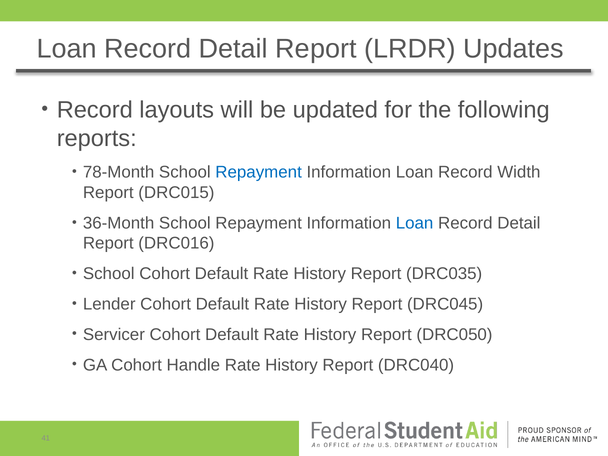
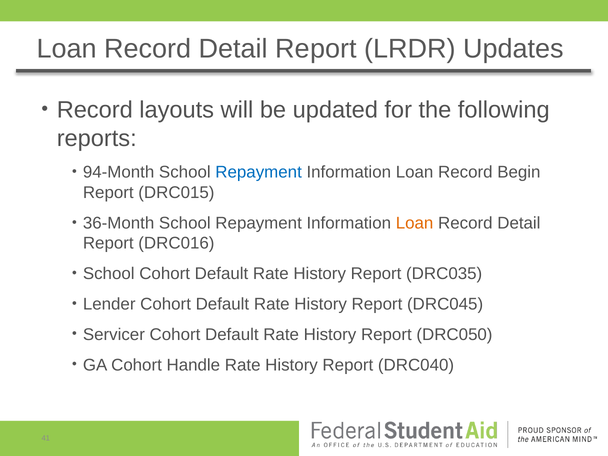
78-Month: 78-Month -> 94-Month (119, 172)
Width: Width -> Begin (519, 172)
Loan colour: blue -> orange (415, 223)
